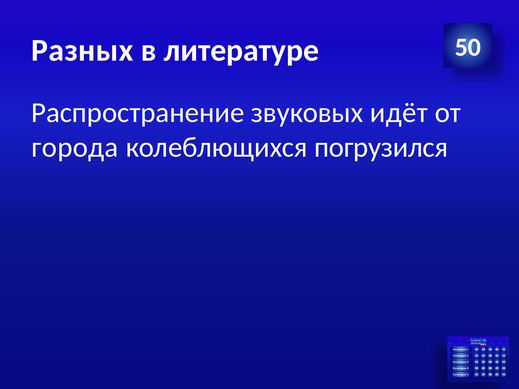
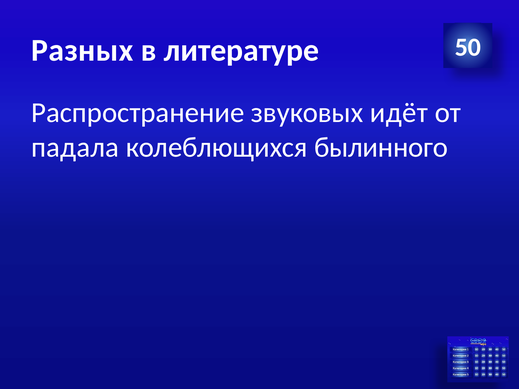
города: города -> падала (75, 147)
погрузился: погрузился -> былинного (381, 147)
